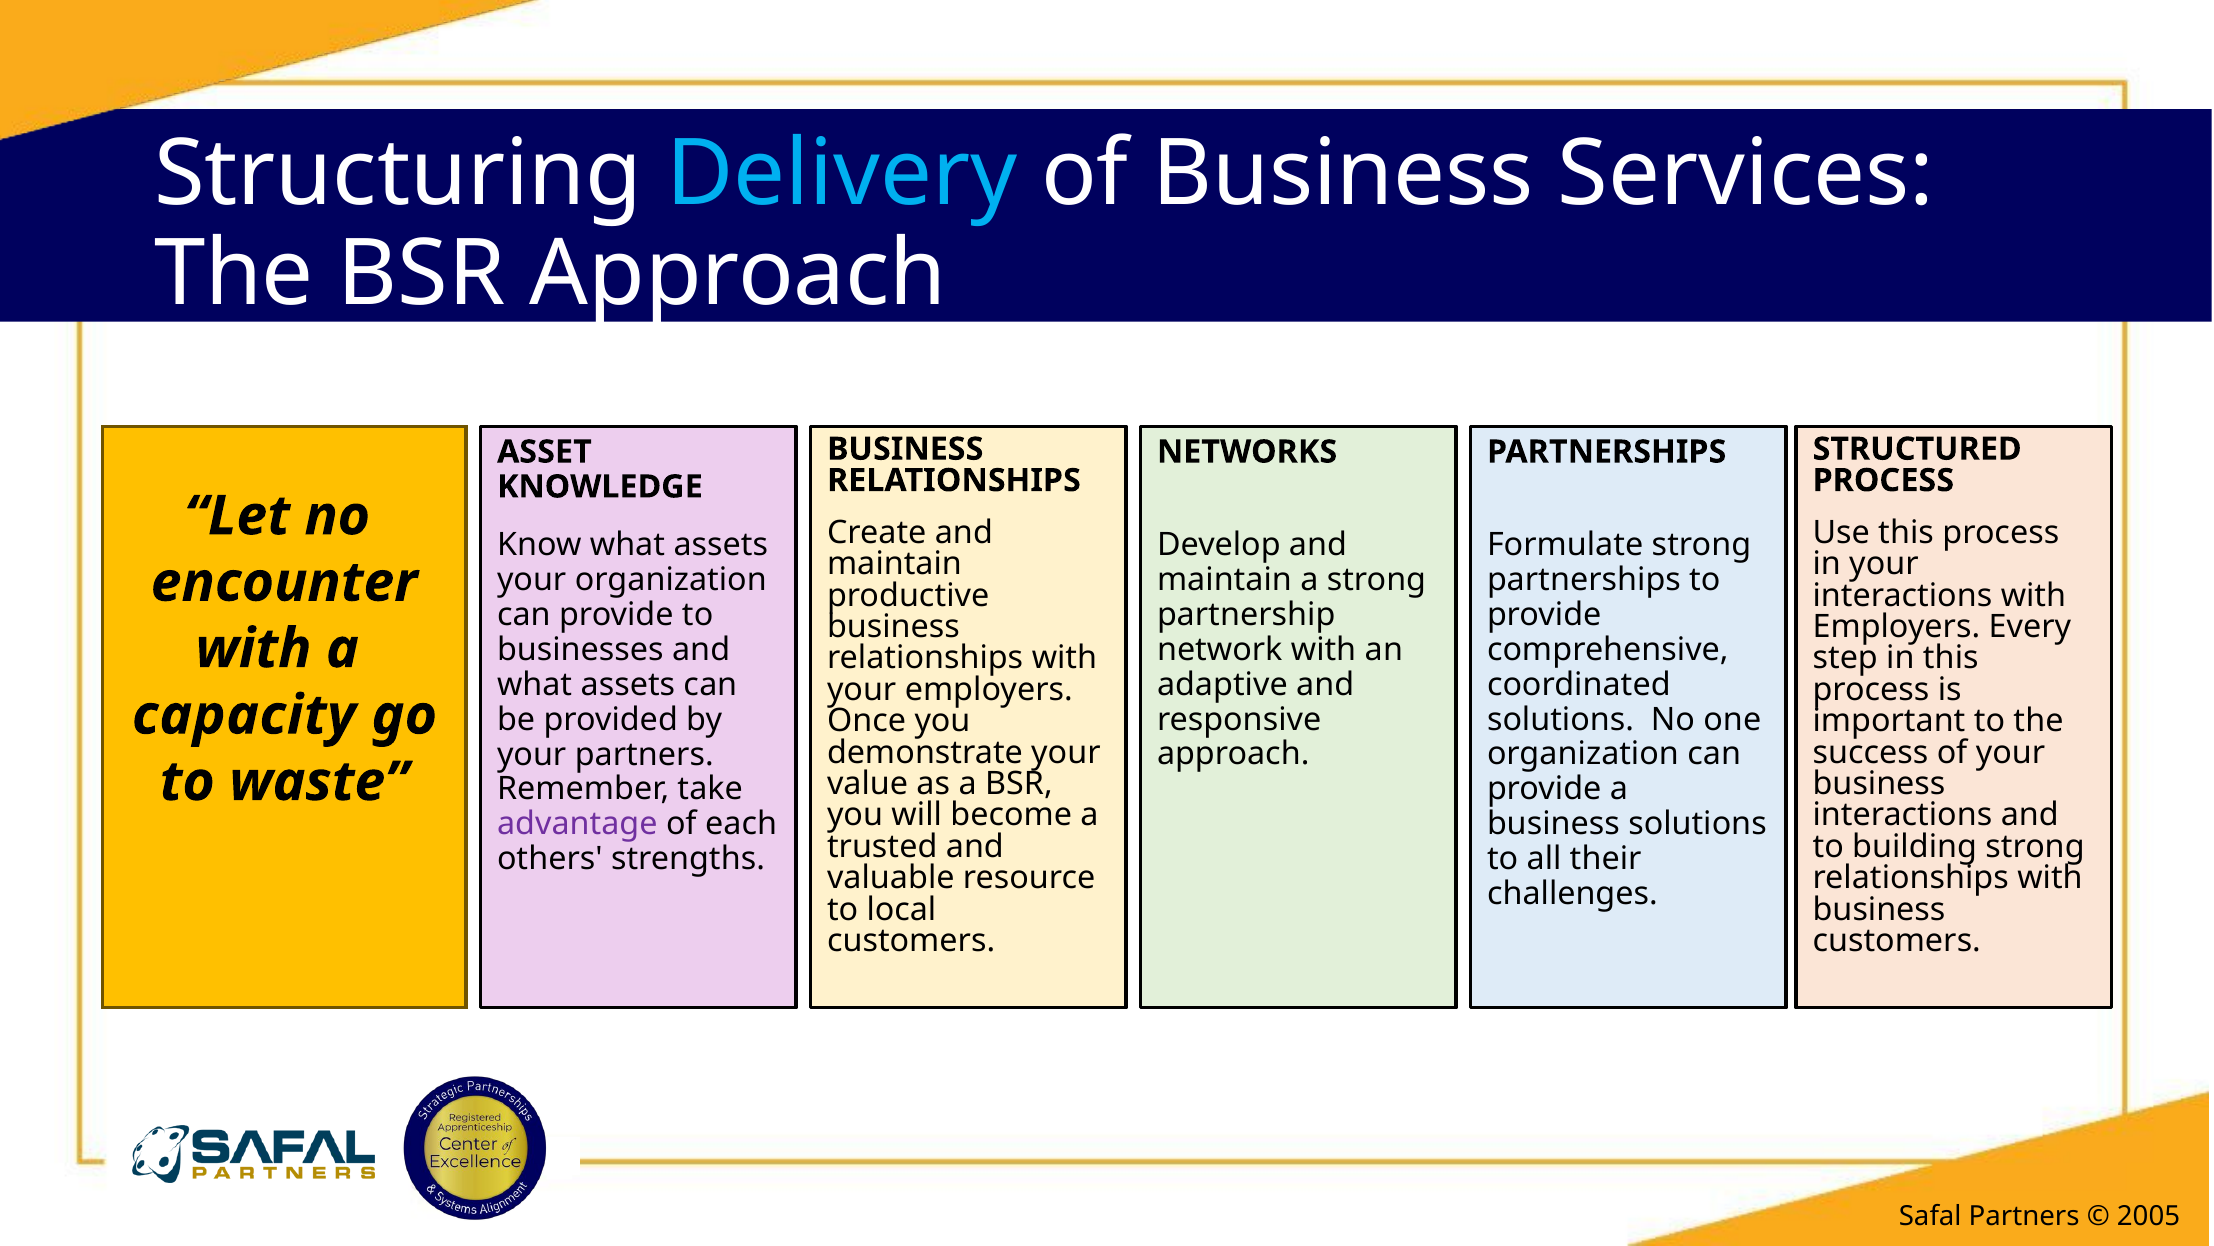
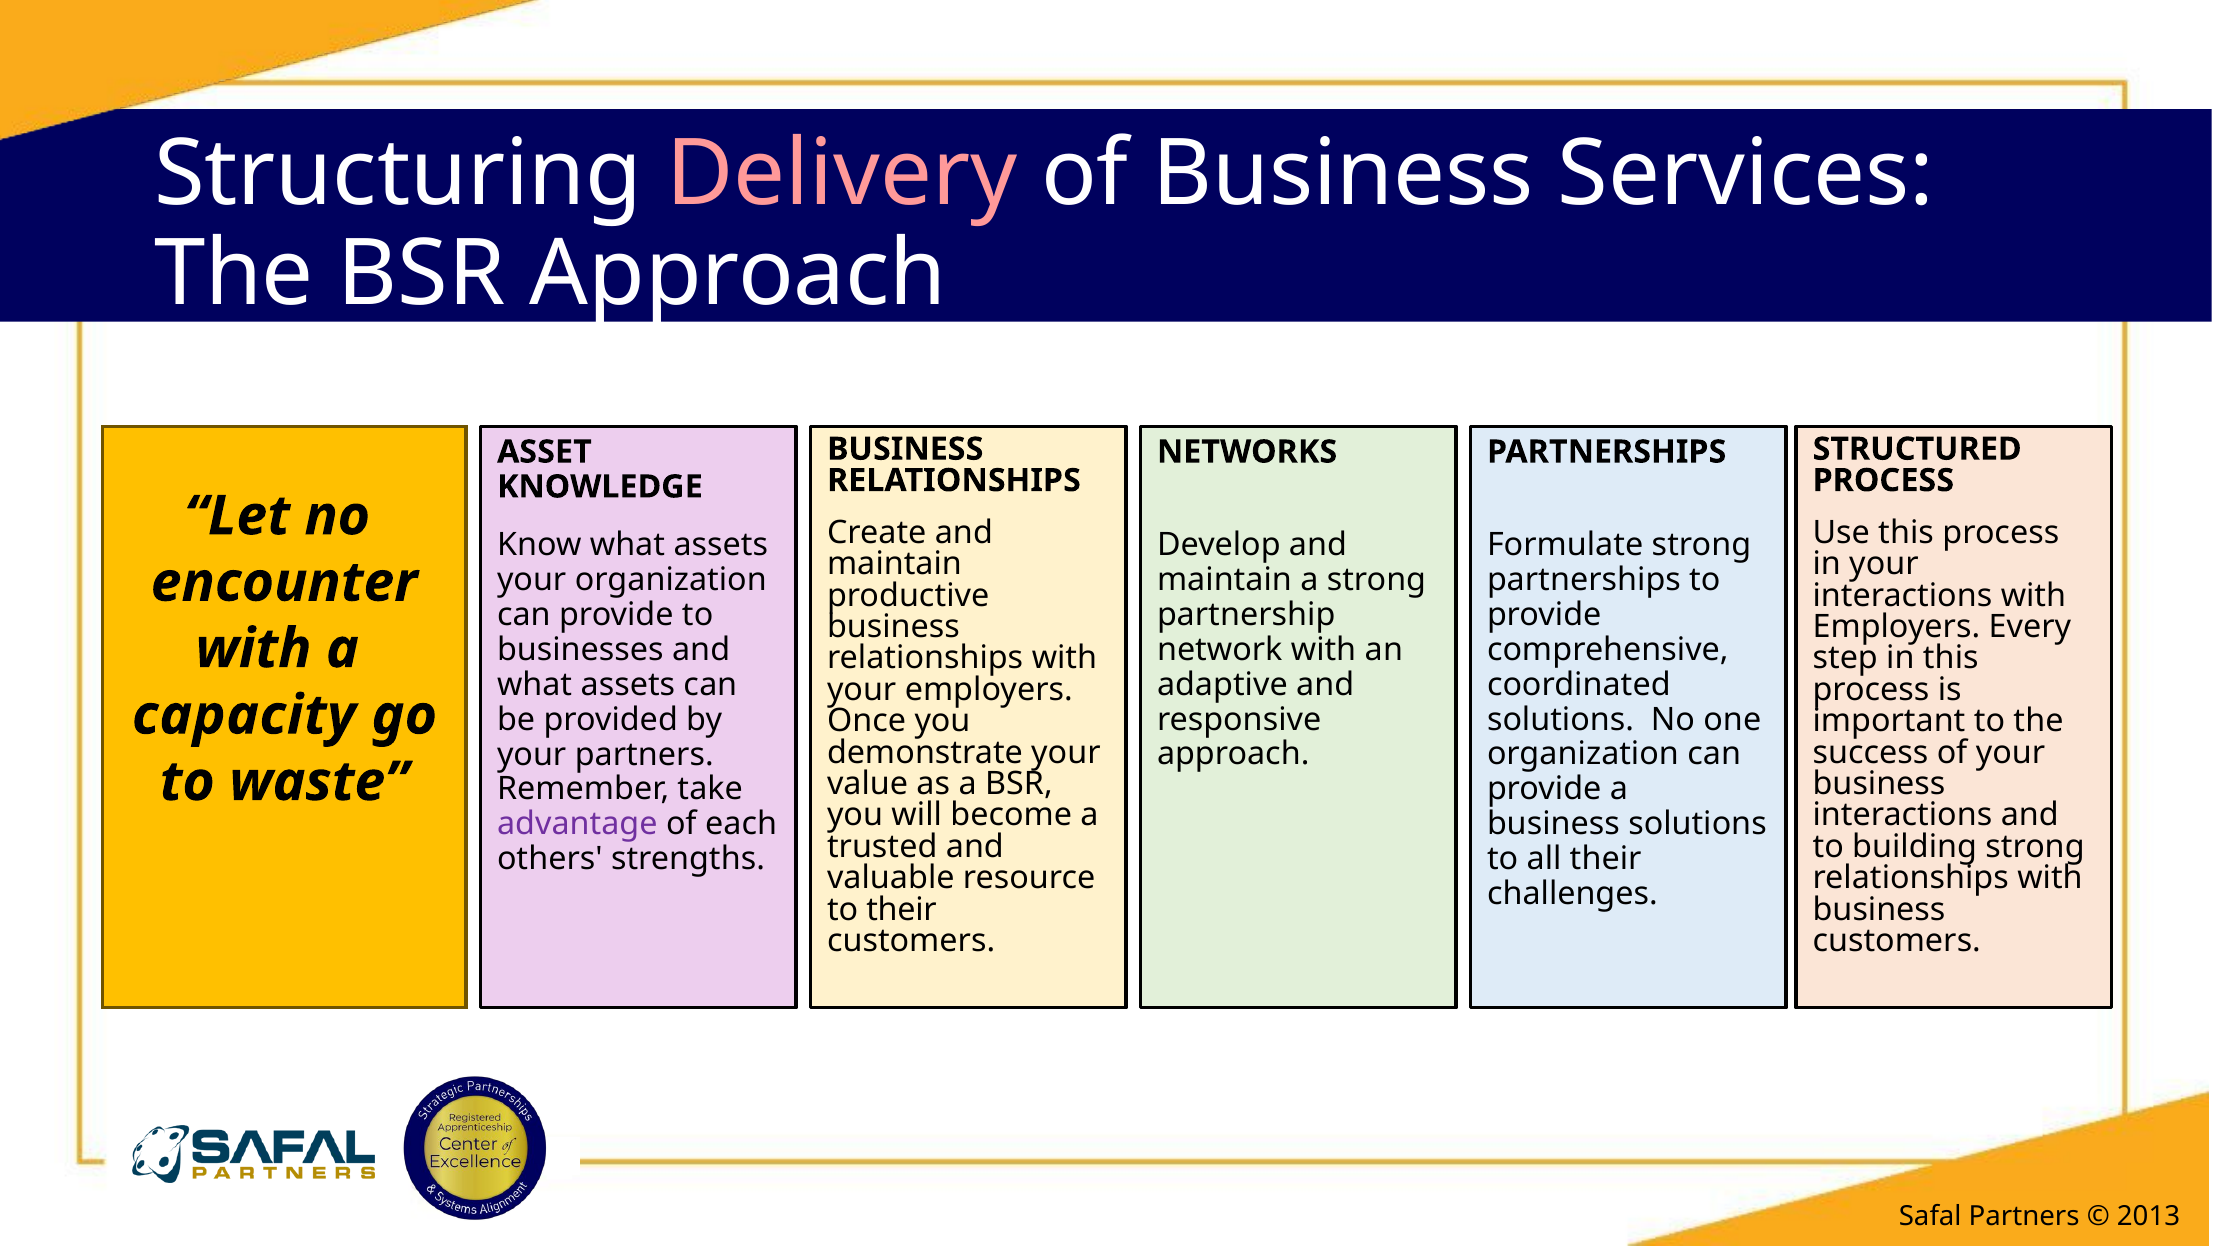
Delivery colour: light blue -> pink (842, 174)
to local: local -> their (902, 909)
2005: 2005 -> 2013 (2149, 1216)
